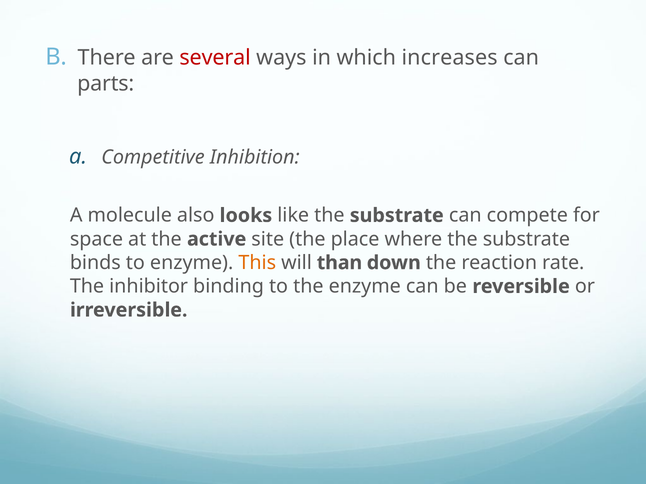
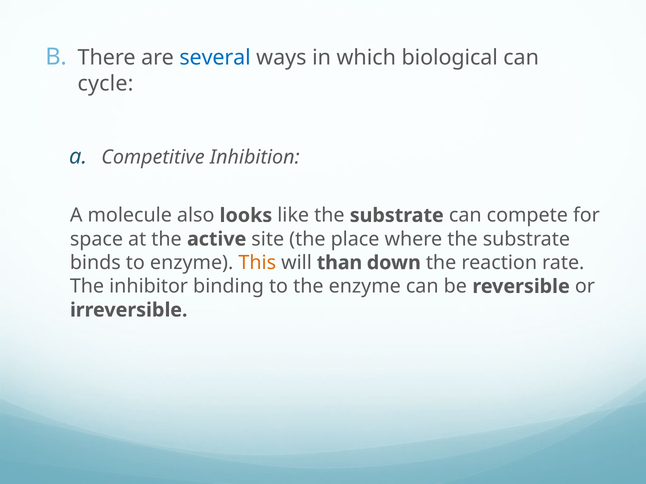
several colour: red -> blue (215, 58)
increases: increases -> biological (450, 58)
parts: parts -> cycle (106, 84)
